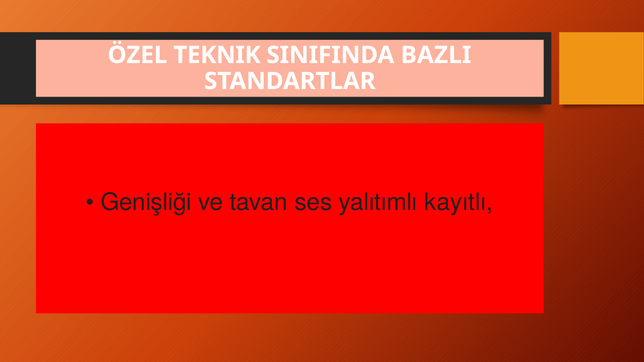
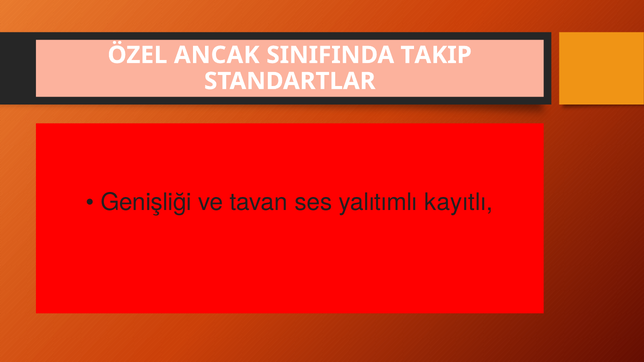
TEKNIK: TEKNIK -> ANCAK (217, 55)
BAZLI: BAZLI -> TAKIP (436, 55)
